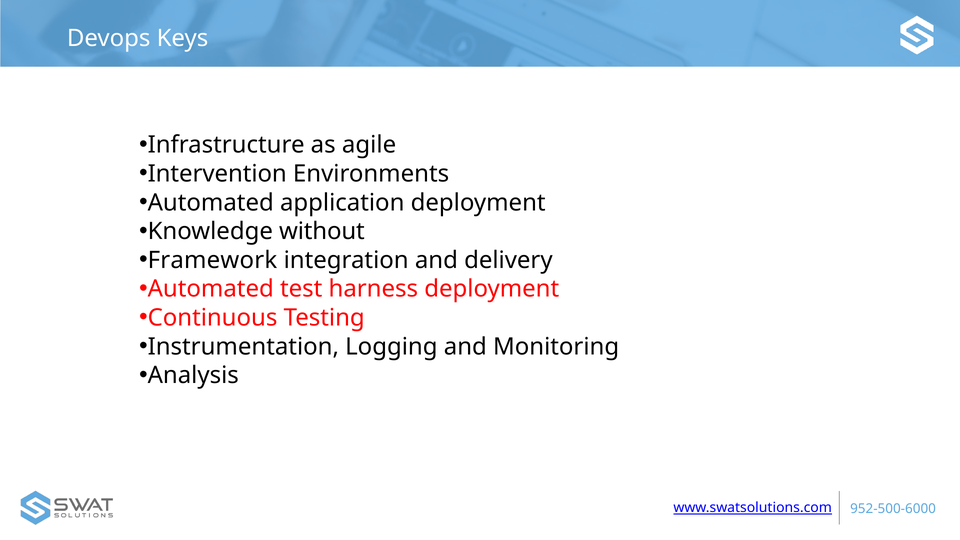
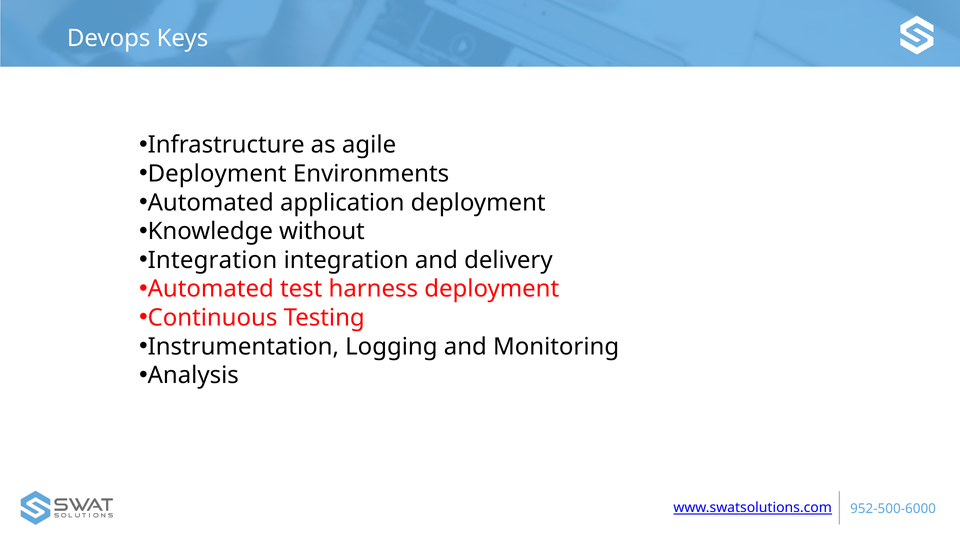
Intervention: Intervention -> Deployment (217, 174)
Framework: Framework -> Integration (212, 260)
